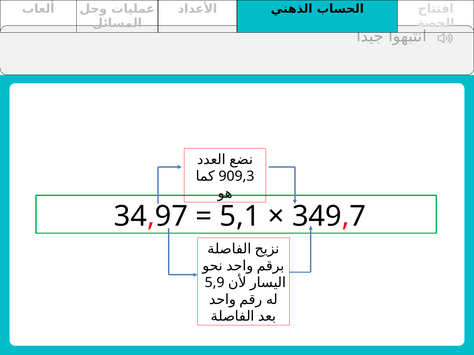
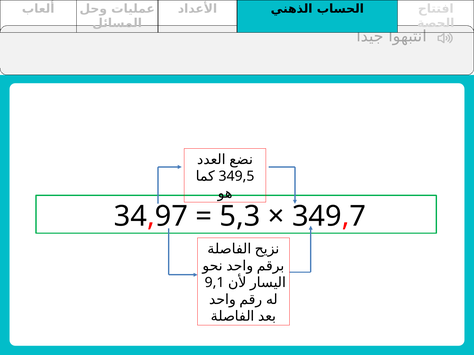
909,3: 909,3 -> 349,5 (236, 177)
5,1: 5,1 -> 5,3 (240, 217)
5,9: 5,9 -> 9,1 (215, 283)
